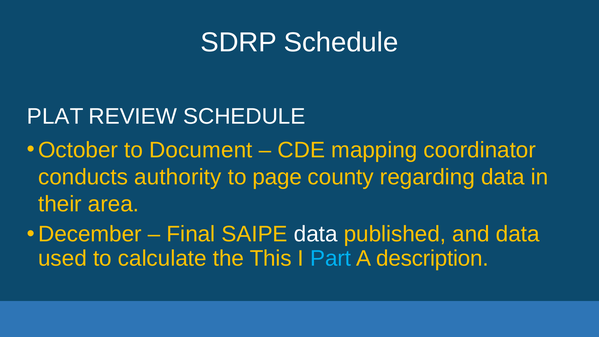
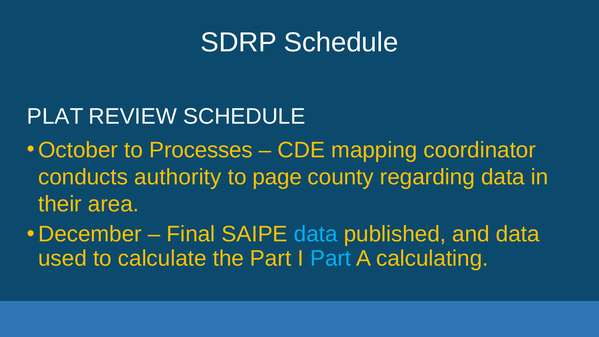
Document: Document -> Processes (201, 150)
data colour: white -> light blue (316, 234)
the This: This -> Part (271, 258)
description: description -> calculating (432, 258)
